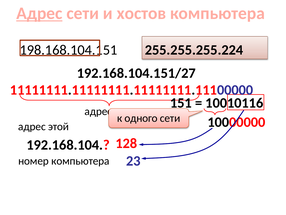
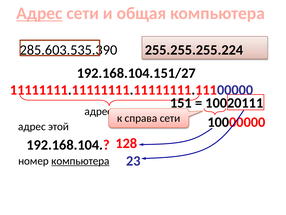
хостов: хостов -> общая (141, 13)
198.168.104.151: 198.168.104.151 -> 285.603.535.390 (68, 50)
10010116: 10010116 -> 10020111 (234, 103)
одного: одного -> справа (141, 118)
компьютера underline: none -> present (80, 161)
